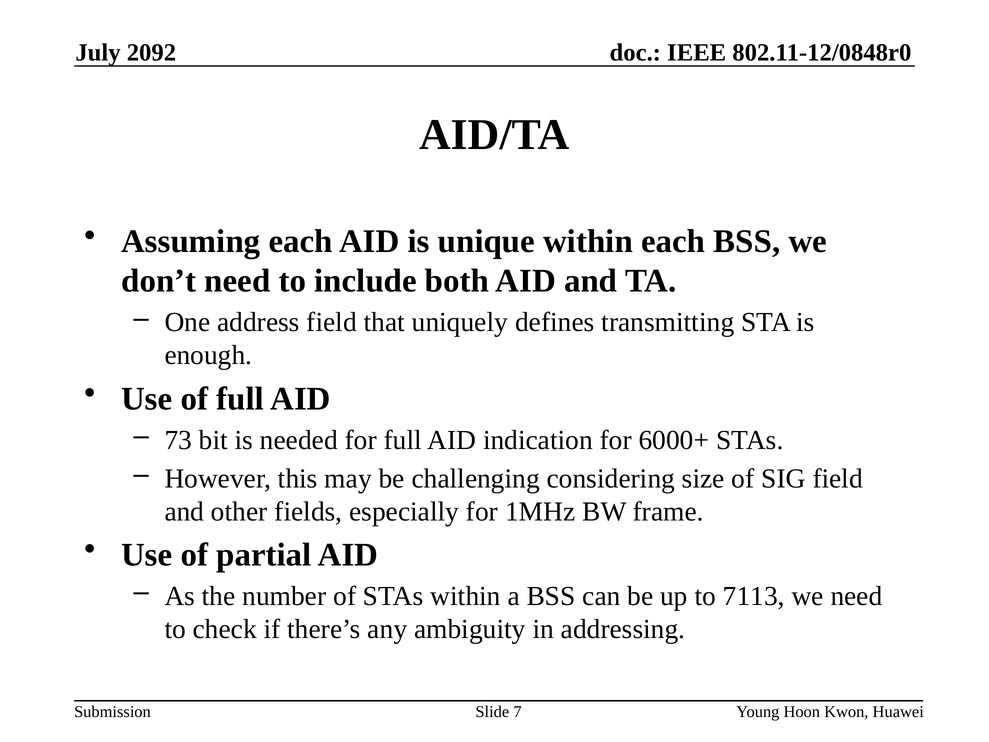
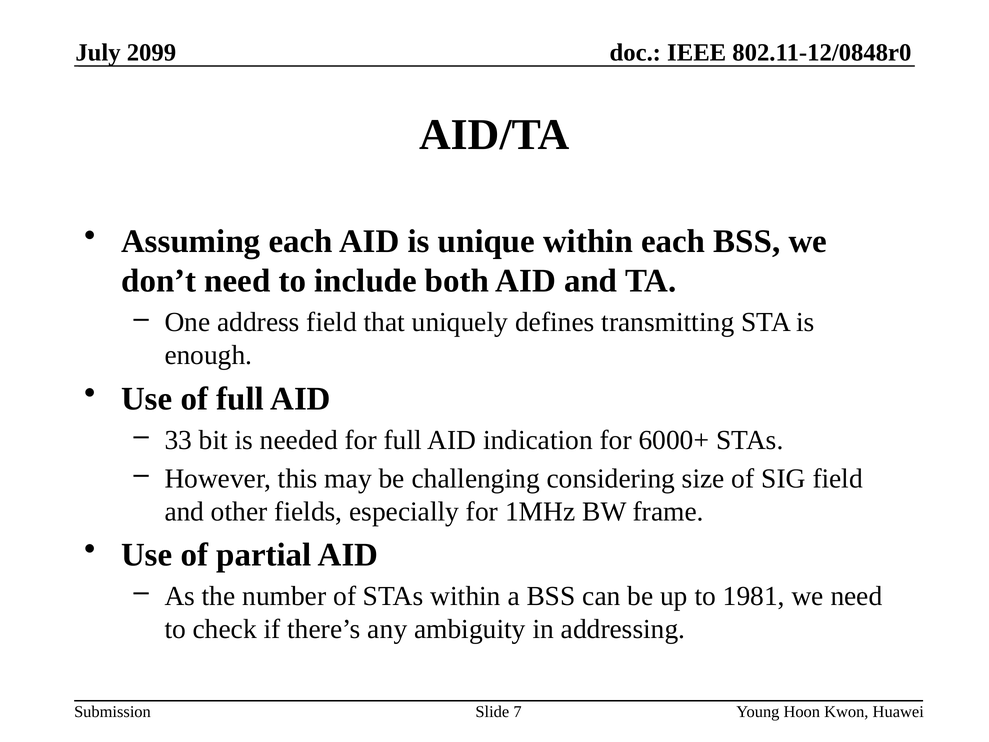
2092: 2092 -> 2099 (151, 53)
73: 73 -> 33 (178, 440)
7113: 7113 -> 1981 (754, 596)
